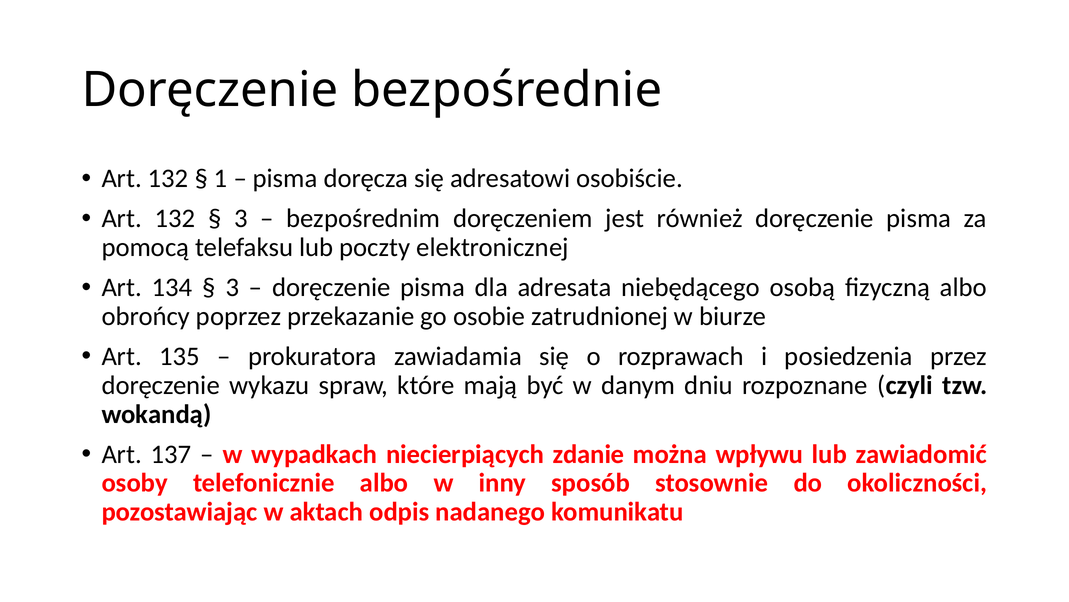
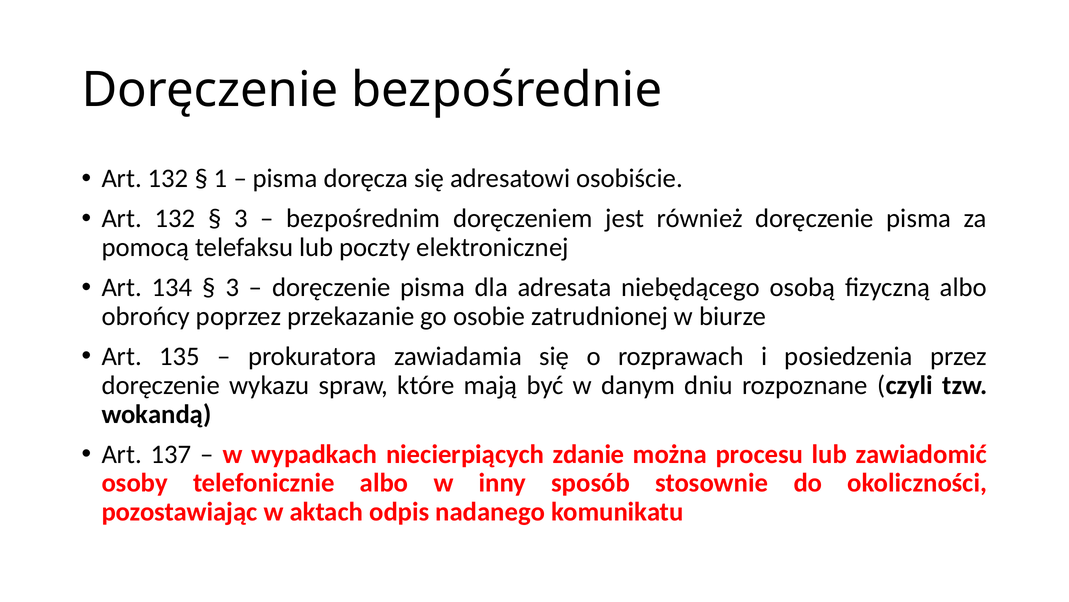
wpływu: wpływu -> procesu (759, 454)
